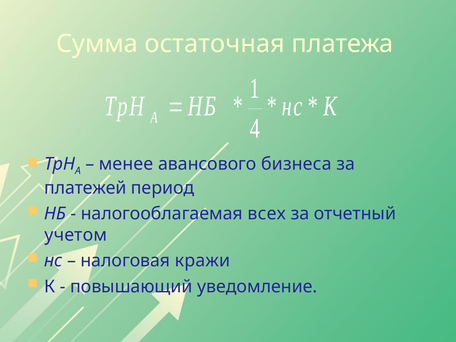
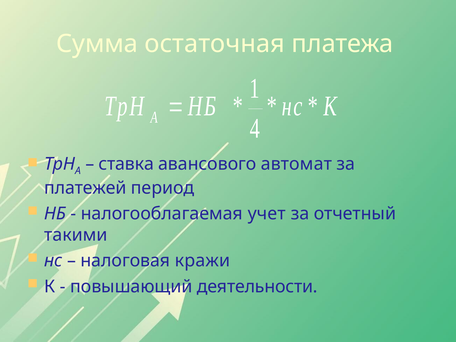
менее: менее -> ставка (126, 164)
бизнеса: бизнеса -> автомат (296, 164)
всех: всех -> учет (267, 214)
учетом: учетом -> такими (76, 235)
уведомление: уведомление -> деятельности (257, 287)
